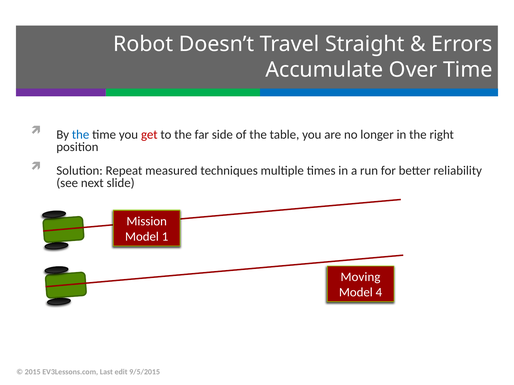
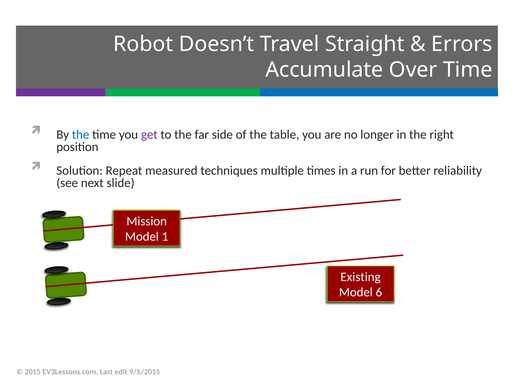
get colour: red -> purple (149, 135)
Moving: Moving -> Existing (361, 277)
4: 4 -> 6 (379, 293)
